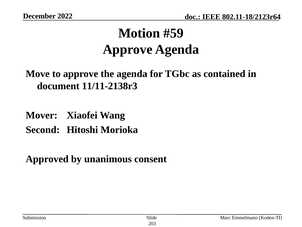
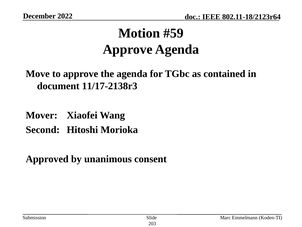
11/11-2138r3: 11/11-2138r3 -> 11/17-2138r3 (110, 86)
